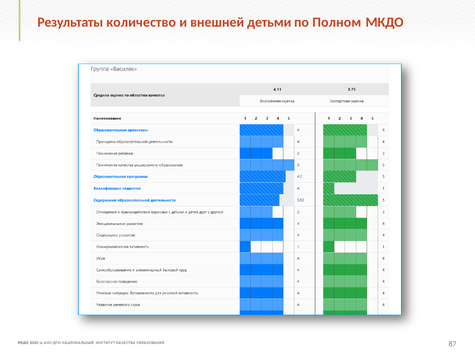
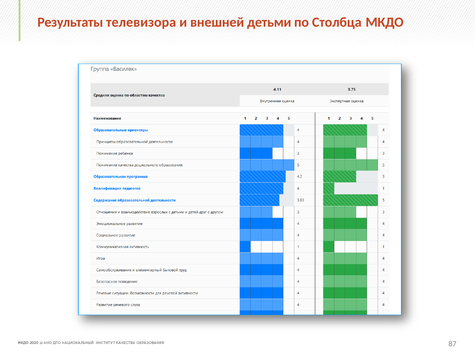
количество: количество -> телевизора (141, 22)
Полном: Полном -> Столбца (337, 22)
